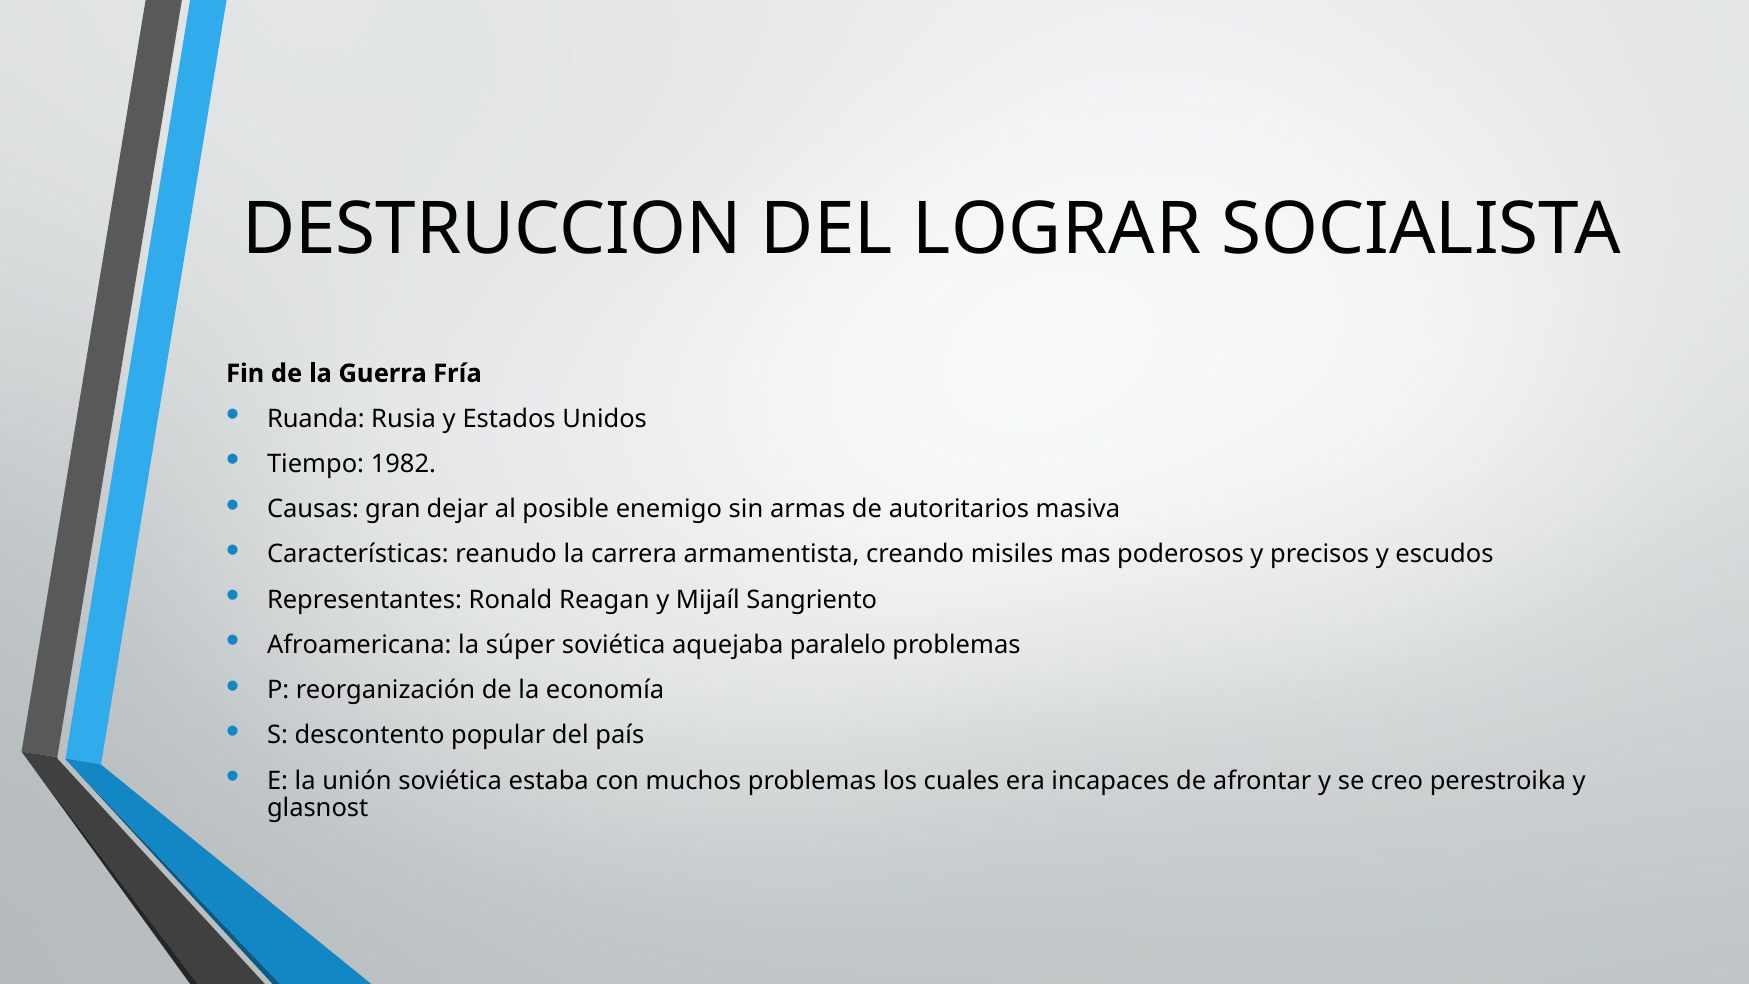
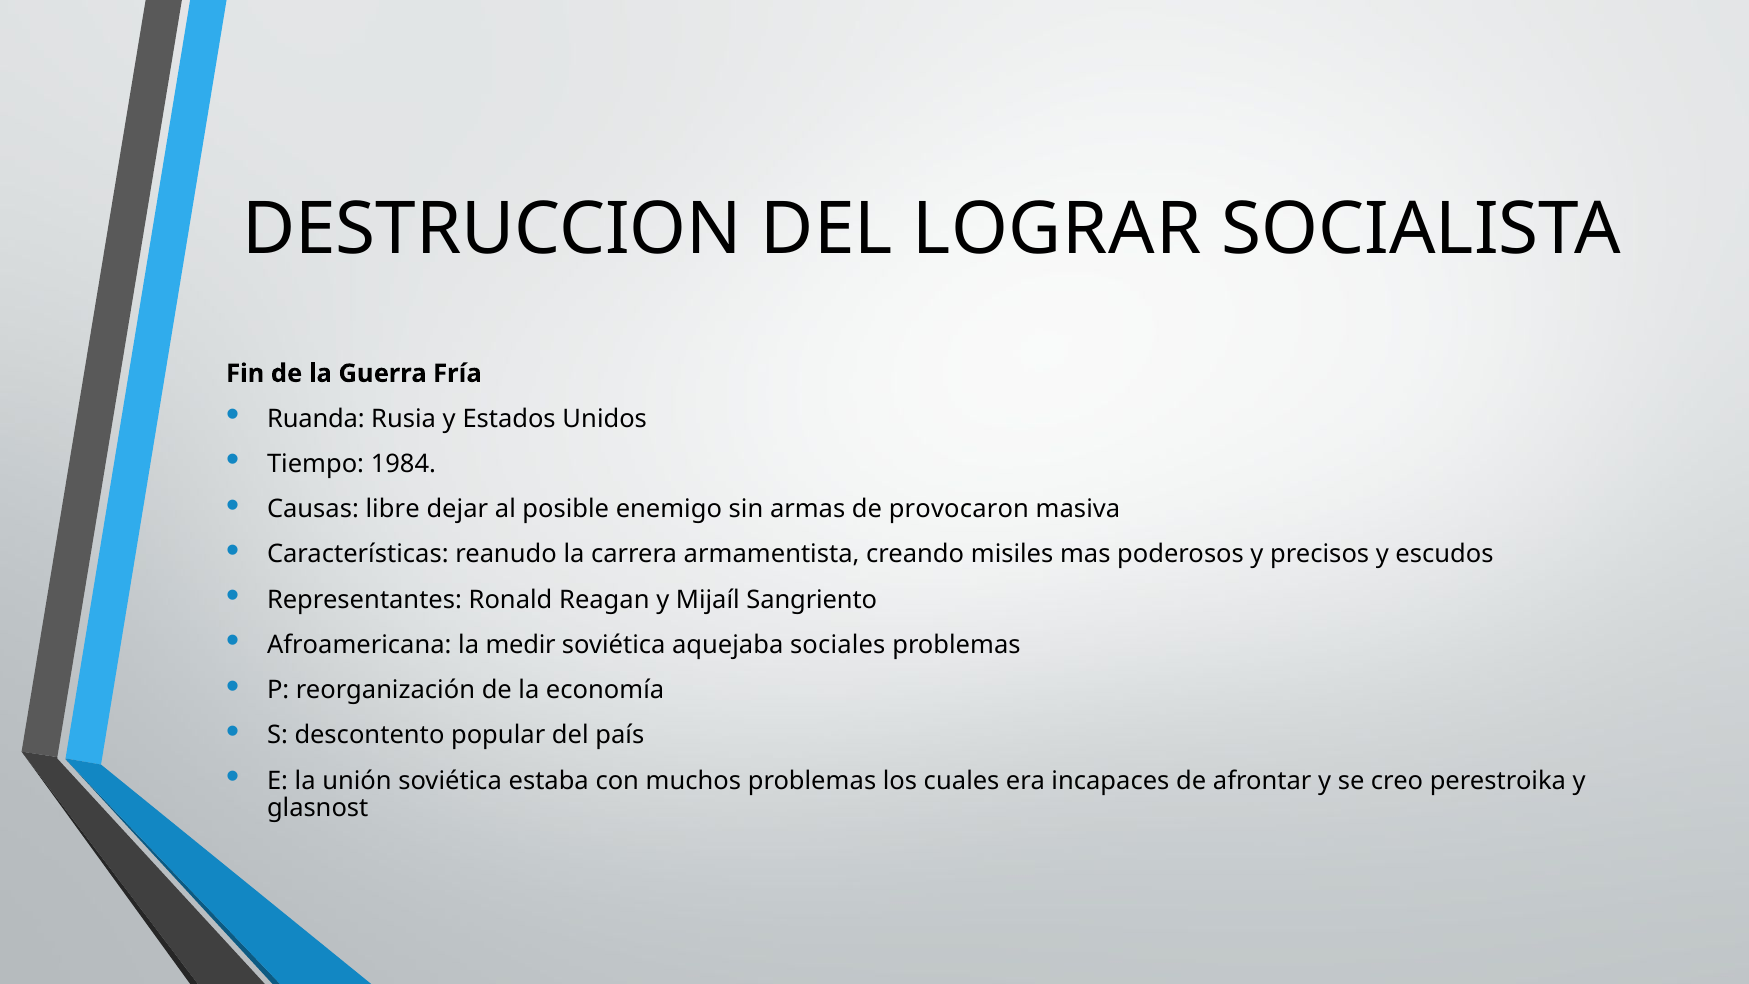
1982: 1982 -> 1984 (403, 464)
gran: gran -> libre (393, 509)
autoritarios: autoritarios -> provocaron (959, 509)
súper: súper -> medir (521, 645)
paralelo: paralelo -> sociales (838, 645)
